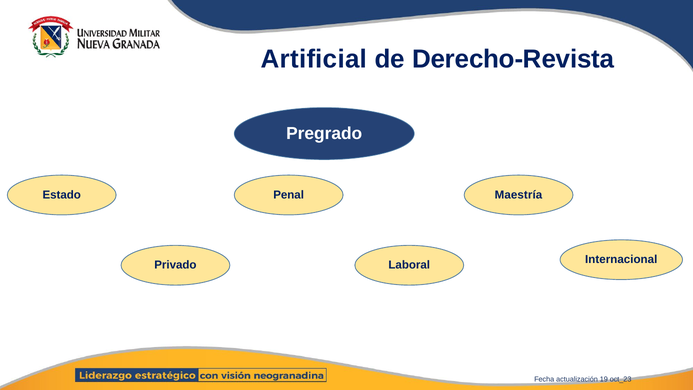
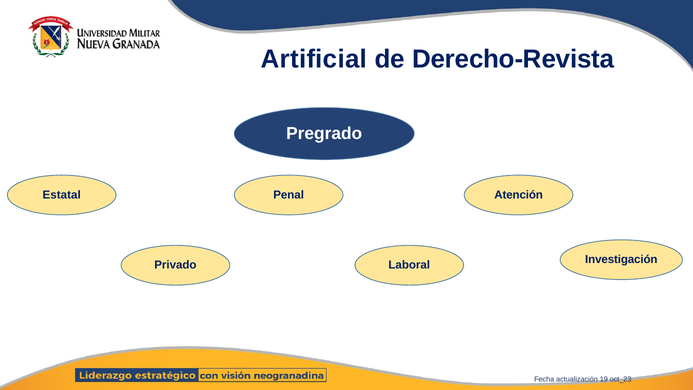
Estado: Estado -> Estatal (62, 195)
Maestría: Maestría -> Atención (519, 195)
Internacional: Internacional -> Investigación (621, 260)
